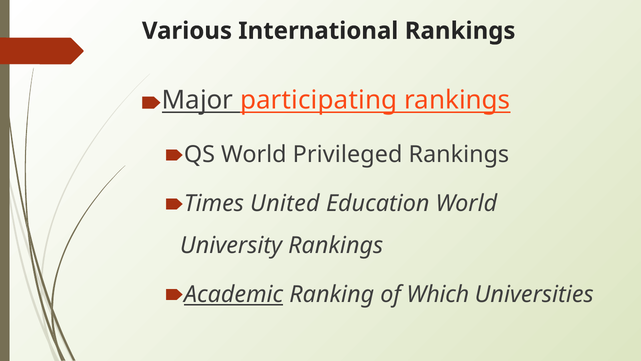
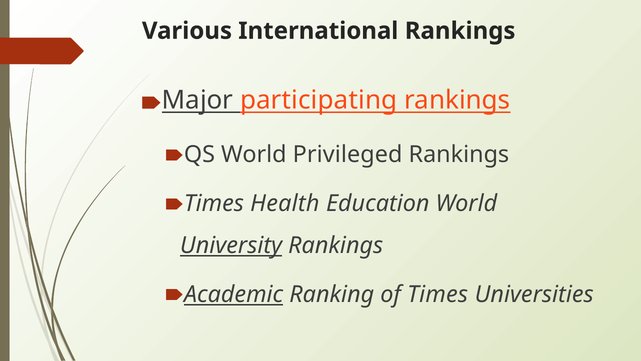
United: United -> Health (285, 203)
University underline: none -> present (231, 245)
of Which: Which -> Times (438, 294)
